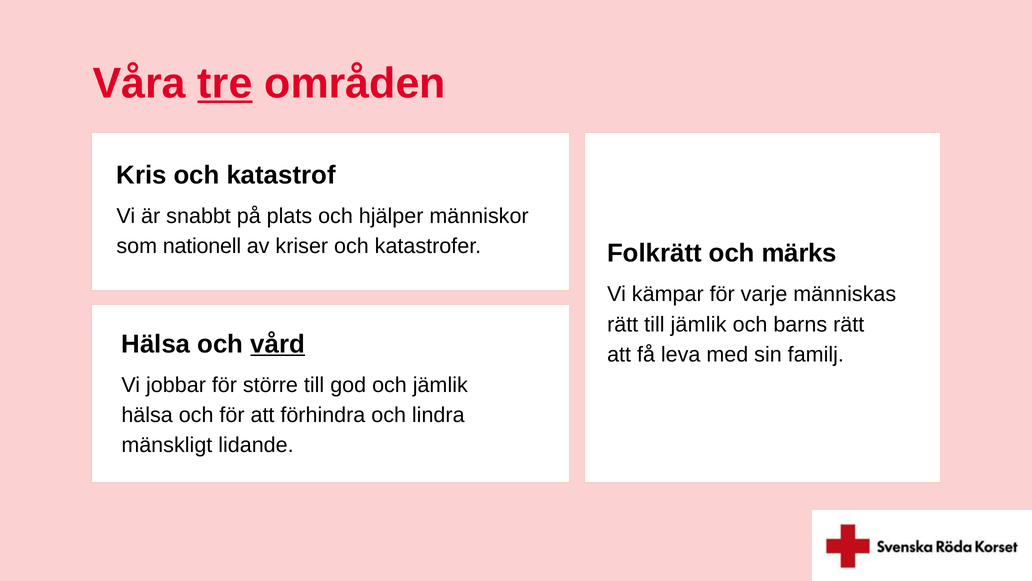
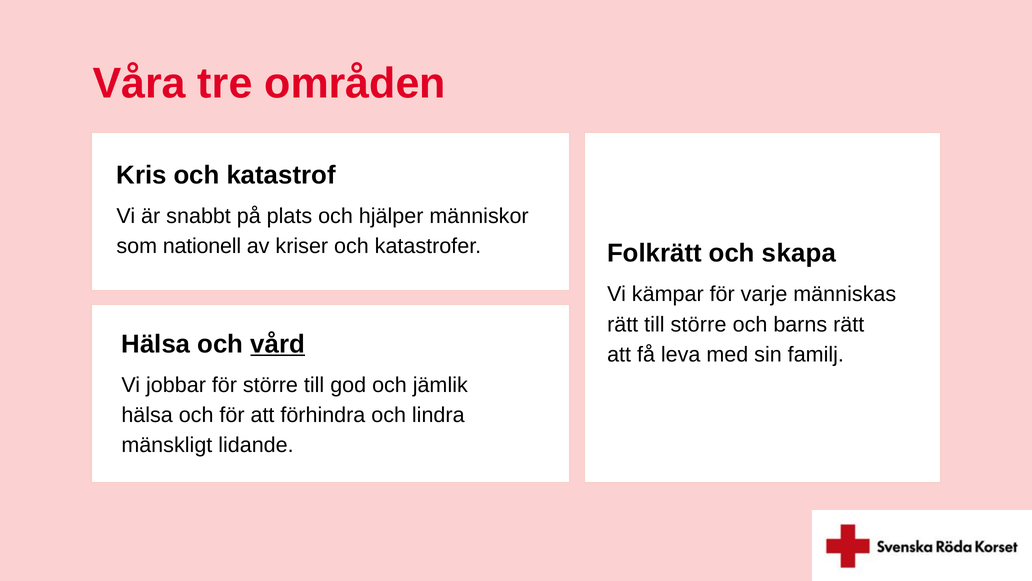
tre underline: present -> none (225, 83)
märks: märks -> skapa (799, 253)
till jämlik: jämlik -> större (699, 324)
